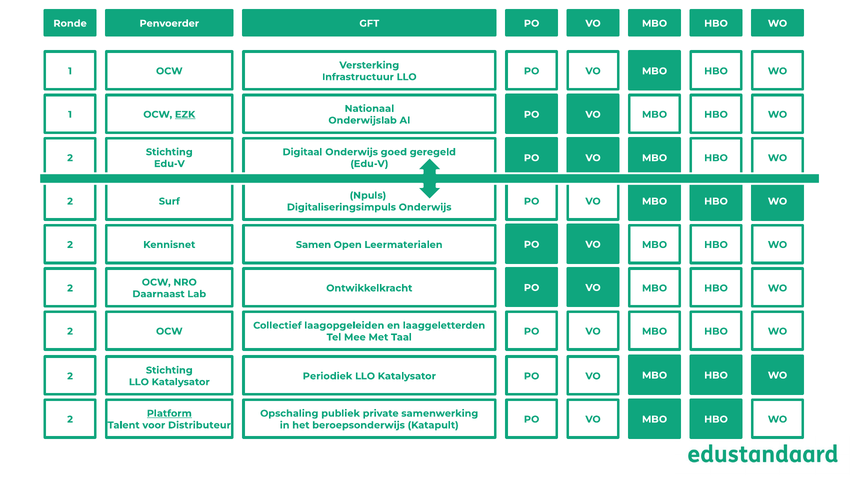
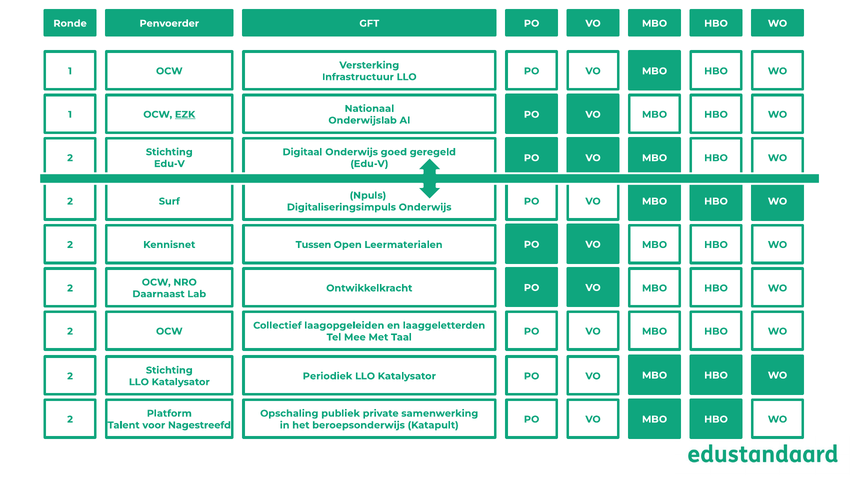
Samen: Samen -> Tussen (313, 245)
Platform underline: present -> none (169, 413)
Distributeur: Distributeur -> Nagestreefd (199, 425)
